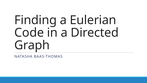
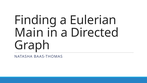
Code: Code -> Main (29, 33)
